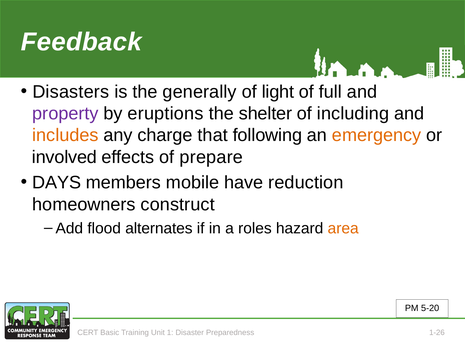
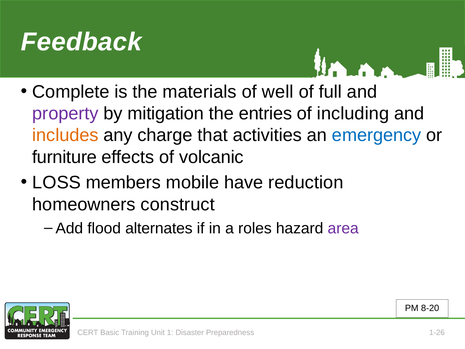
Disasters: Disasters -> Complete (71, 92)
generally: generally -> materials (200, 92)
light: light -> well (278, 92)
eruptions: eruptions -> mitigation (166, 114)
shelter: shelter -> entries (265, 114)
following: following -> activities (267, 135)
emergency colour: orange -> blue (377, 135)
involved: involved -> furniture (64, 157)
prepare: prepare -> volcanic (211, 157)
DAYS: DAYS -> LOSS (57, 183)
area colour: orange -> purple (343, 228)
5-20: 5-20 -> 8-20 (430, 308)
